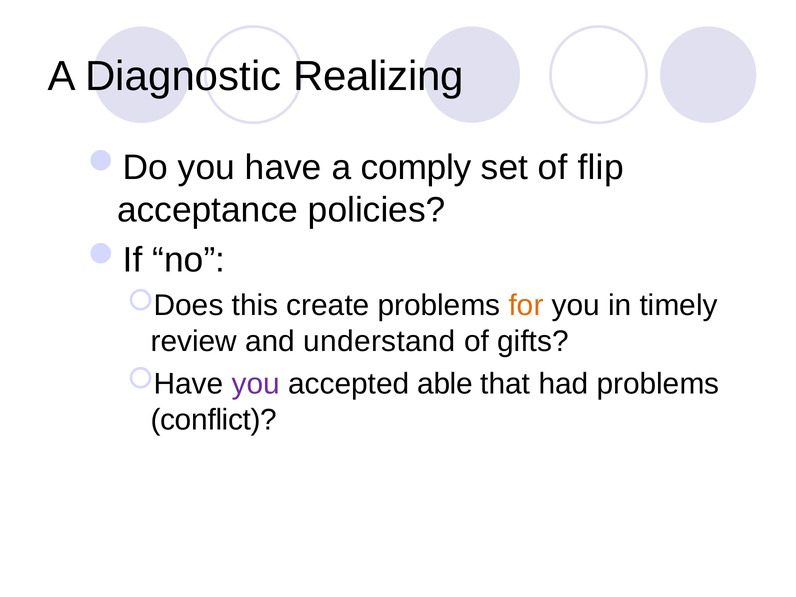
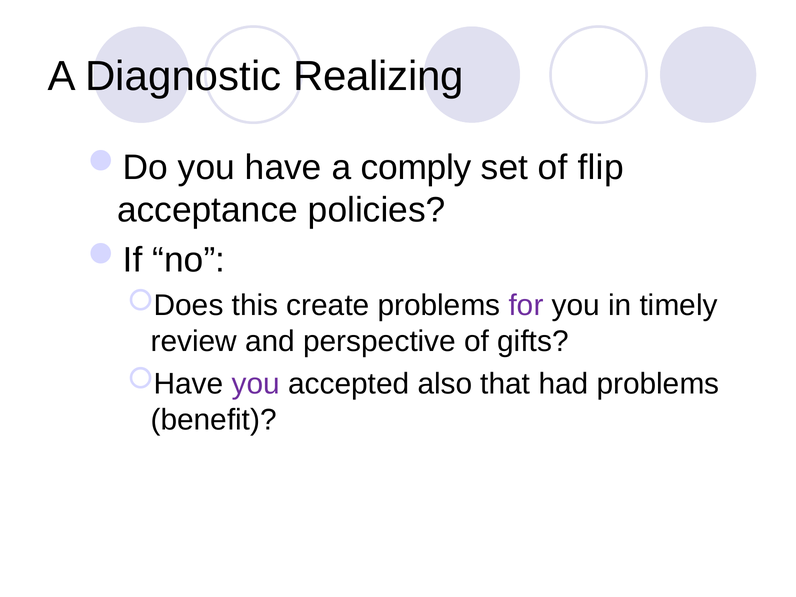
for colour: orange -> purple (526, 306)
understand: understand -> perspective (380, 341)
able: able -> also (445, 384)
conflict: conflict -> benefit (214, 420)
